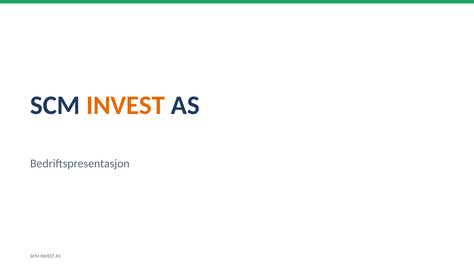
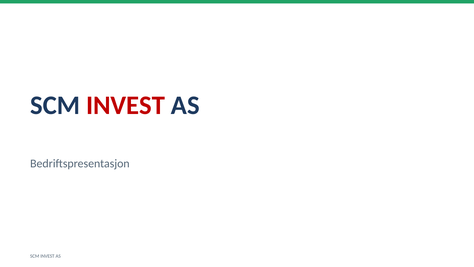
INVEST colour: orange -> red (126, 105)
